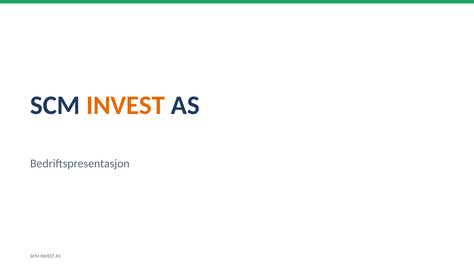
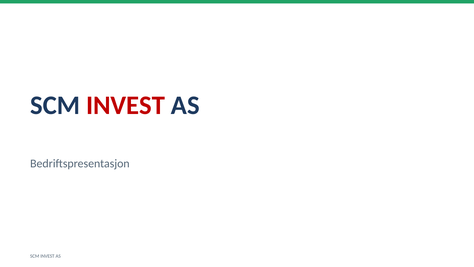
INVEST colour: orange -> red (126, 105)
